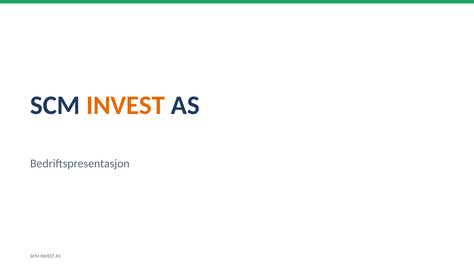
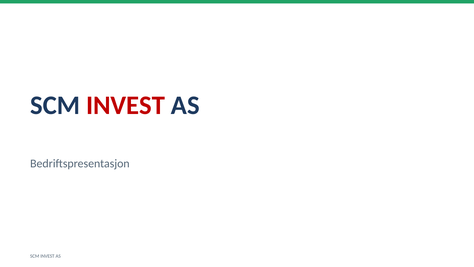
INVEST colour: orange -> red (126, 105)
